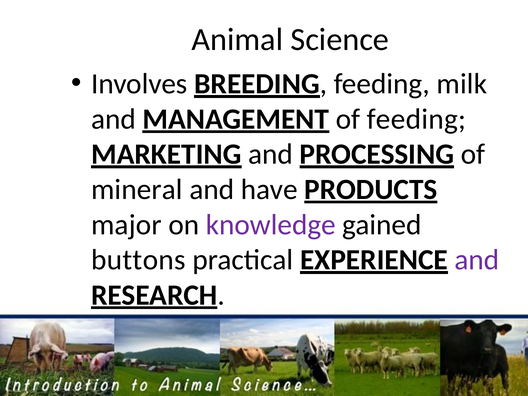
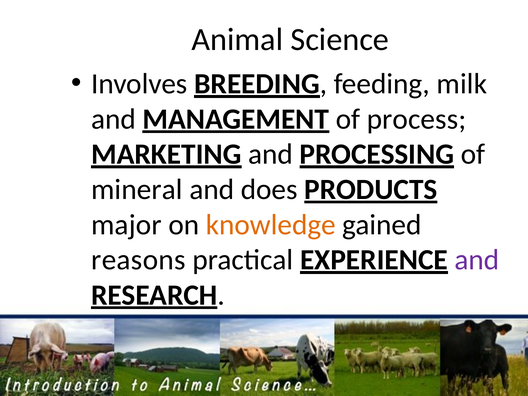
of feeding: feeding -> process (416, 119)
have: have -> does (269, 189)
knowledge colour: purple -> orange (271, 225)
buttons: buttons -> reasons (138, 260)
